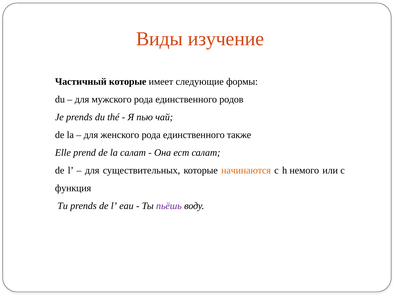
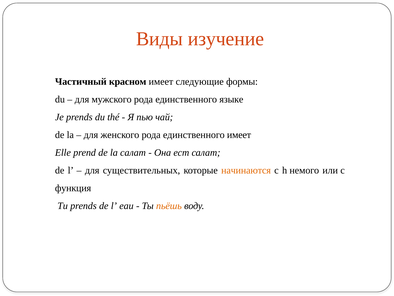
Частичный которые: которые -> красном (128, 82)
родов: родов -> языке (231, 99)
единственного также: также -> имеет (239, 135)
пьёшь colour: purple -> orange (169, 206)
